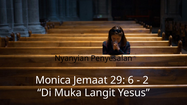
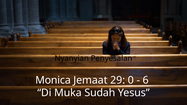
6: 6 -> 0 (131, 80)
2: 2 -> 6 (146, 80)
Langit: Langit -> Sudah (100, 93)
